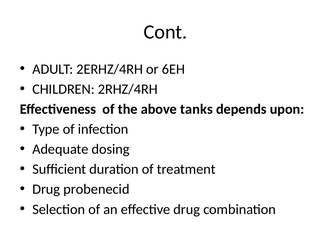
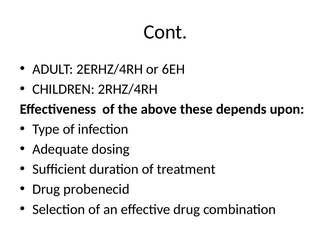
tanks: tanks -> these (196, 109)
